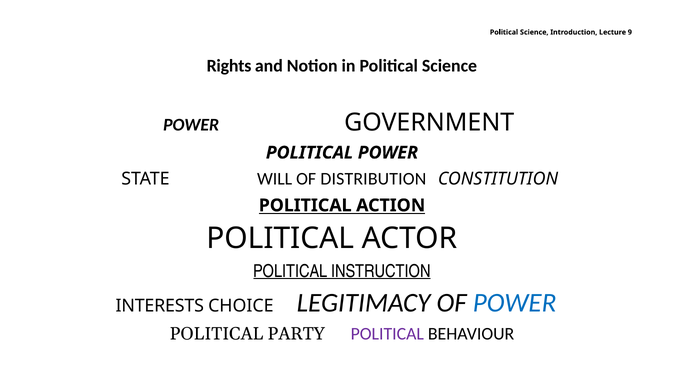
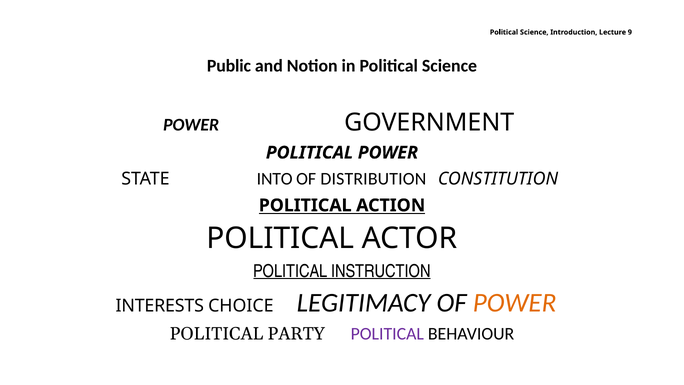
Rights: Rights -> Public (229, 66)
WILL: WILL -> INTO (275, 179)
POWER colour: blue -> orange (515, 302)
